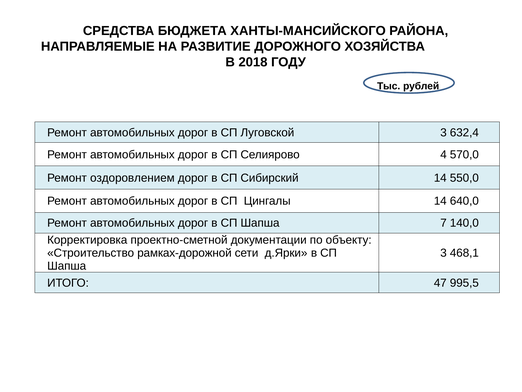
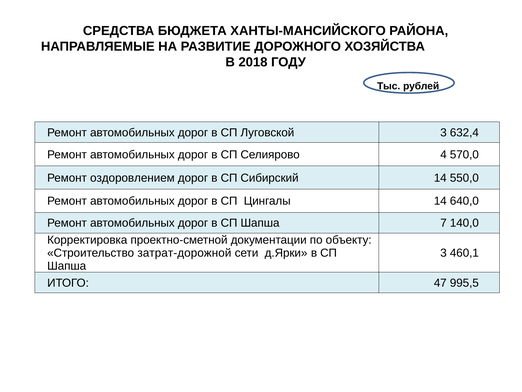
рамках-дорожной: рамках-дорожной -> затрат-дорожной (184, 253)
468,1: 468,1 -> 460,1 (464, 253)
